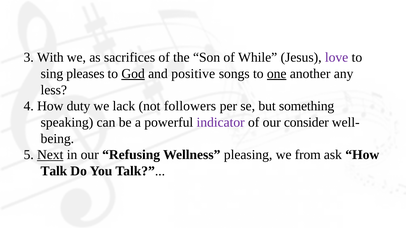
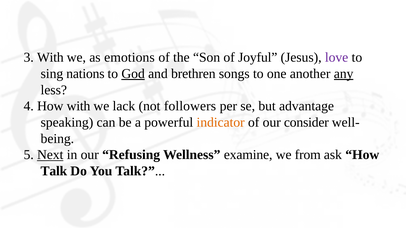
sacrifices: sacrifices -> emotions (129, 58)
While: While -> Joyful (258, 58)
pleases: pleases -> nations (85, 74)
positive: positive -> brethren (193, 74)
one underline: present -> none (277, 74)
any underline: none -> present (344, 74)
How duty: duty -> with (79, 106)
something: something -> advantage (307, 106)
indicator colour: purple -> orange (221, 123)
pleasing: pleasing -> examine (248, 155)
